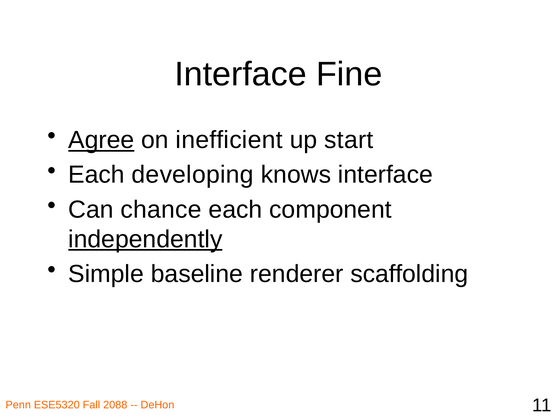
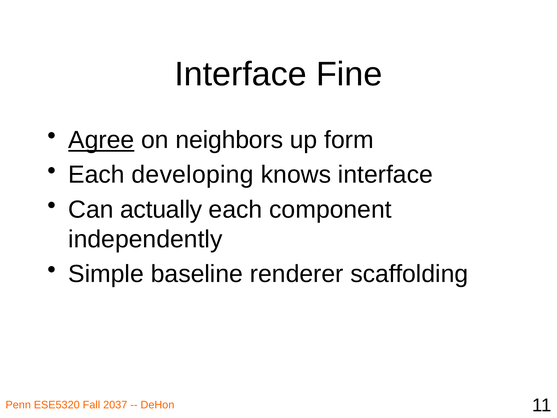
inefficient: inefficient -> neighbors (229, 140)
start: start -> form (349, 140)
chance: chance -> actually (161, 209)
independently underline: present -> none (145, 239)
2088: 2088 -> 2037 (115, 405)
